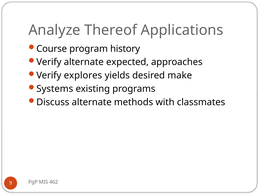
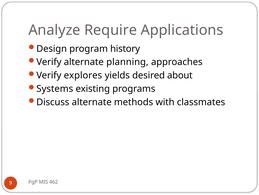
Thereof: Thereof -> Require (111, 30)
Course: Course -> Design (52, 49)
expected: expected -> planning (127, 62)
make: make -> about (180, 75)
